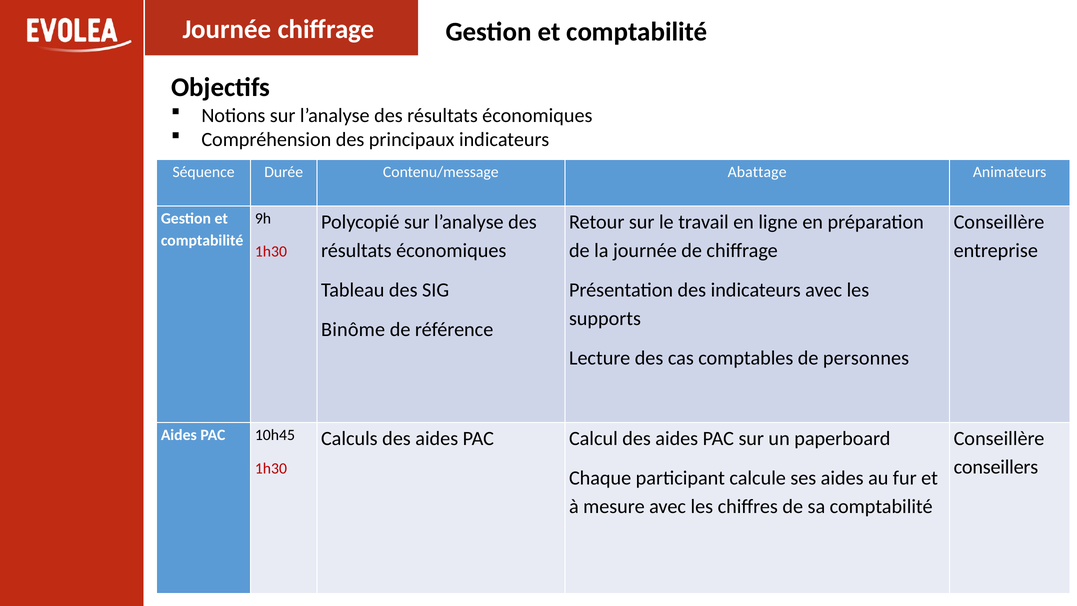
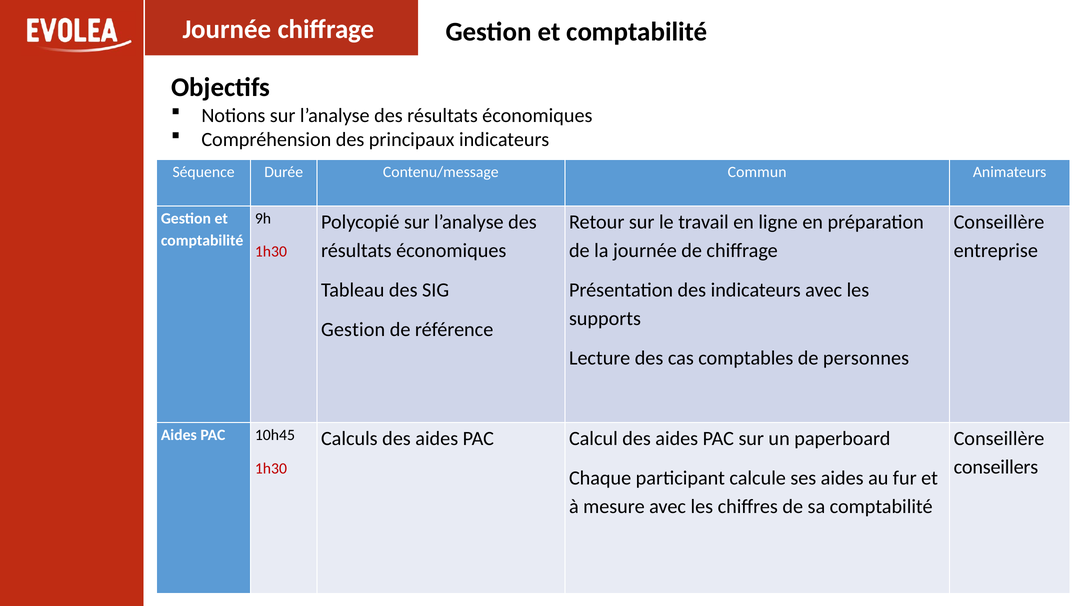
Abattage: Abattage -> Commun (757, 172)
Binôme: Binôme -> Gestion (353, 330)
